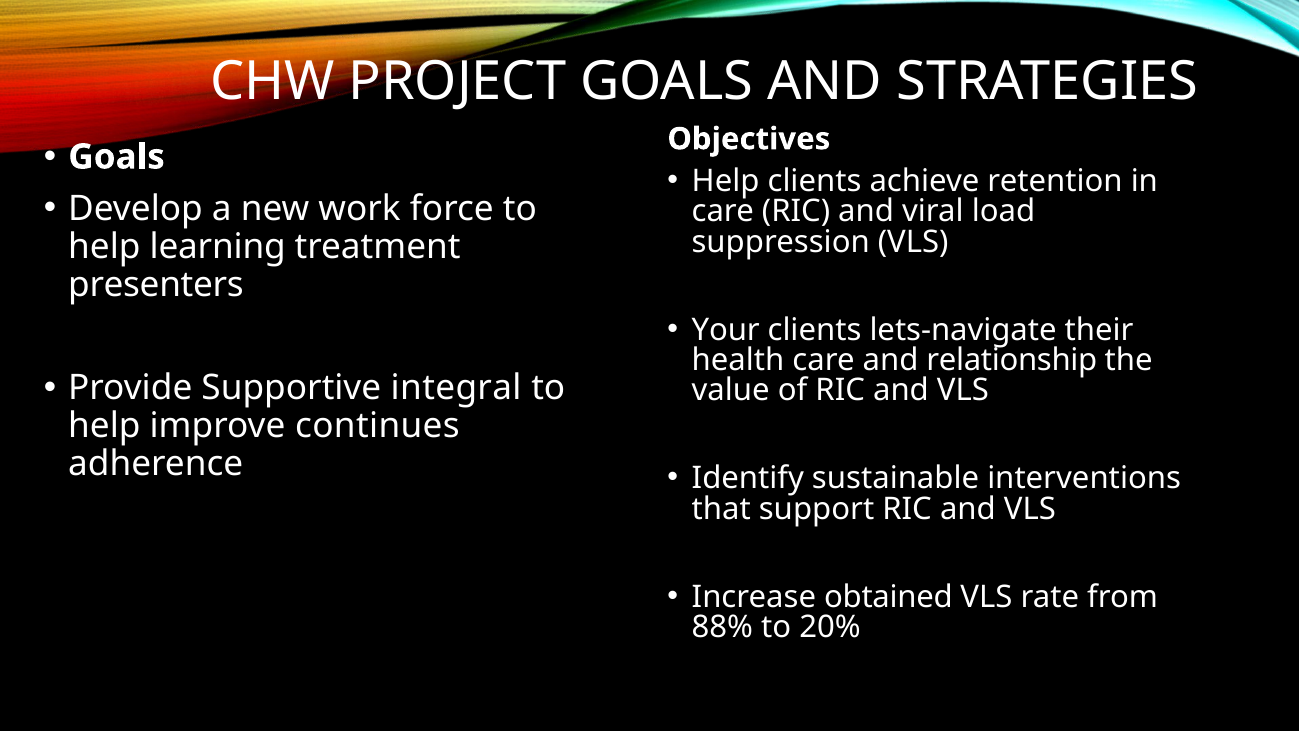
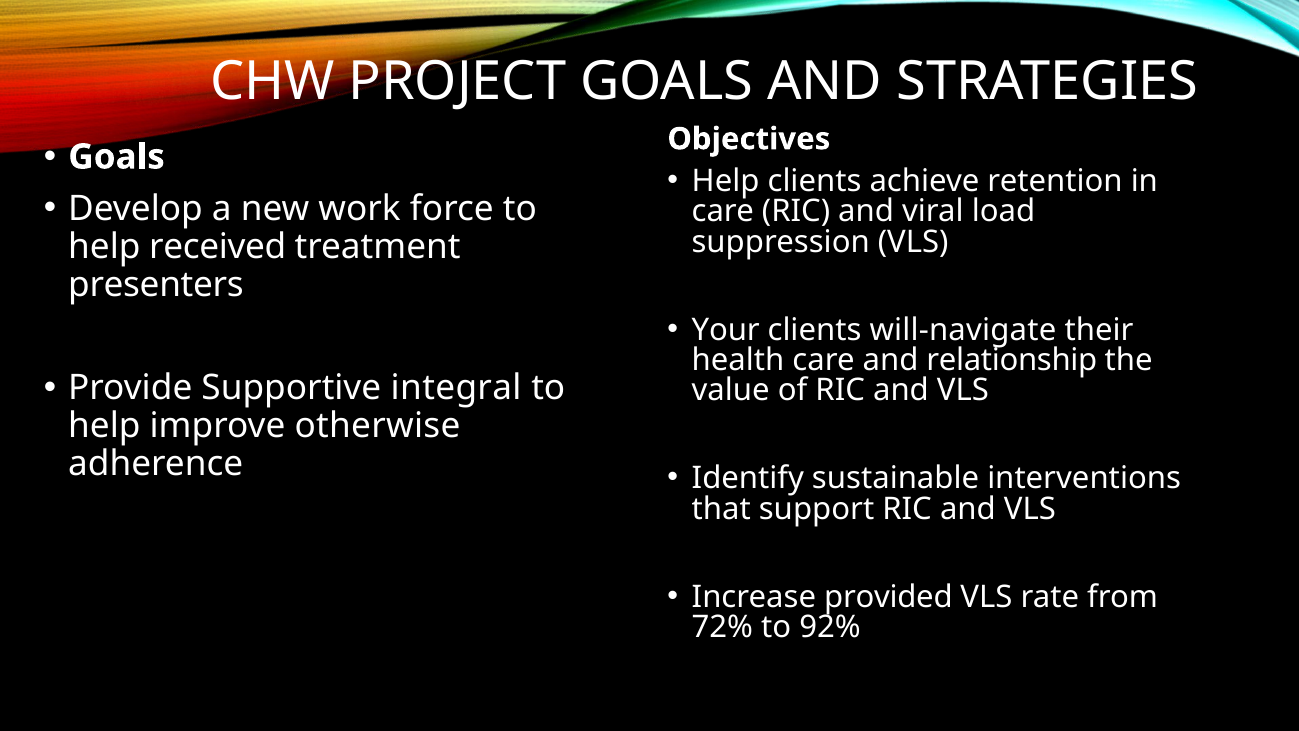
learning: learning -> received (218, 247)
lets-navigate: lets-navigate -> will-navigate (963, 330)
continues: continues -> otherwise (377, 426)
obtained: obtained -> provided (888, 597)
88%: 88% -> 72% (722, 627)
20%: 20% -> 92% (830, 627)
